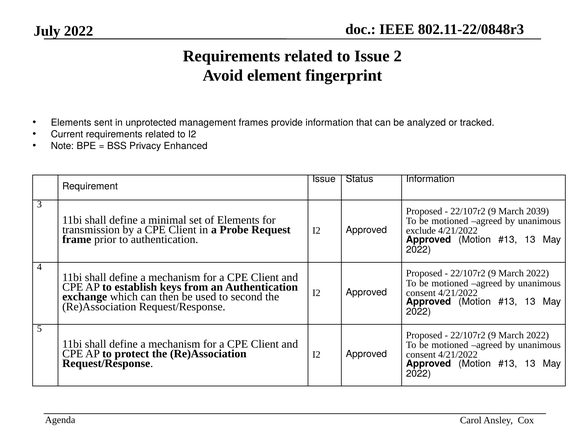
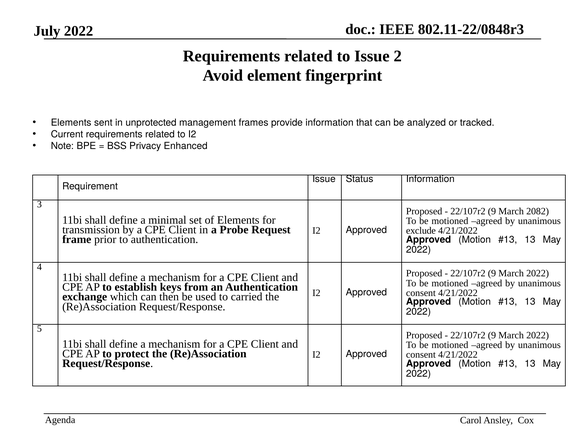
2039: 2039 -> 2082 (538, 212)
second: second -> carried (247, 297)
